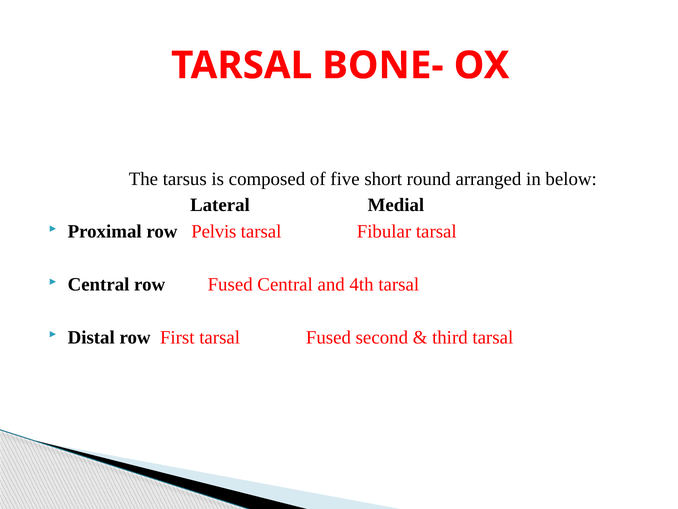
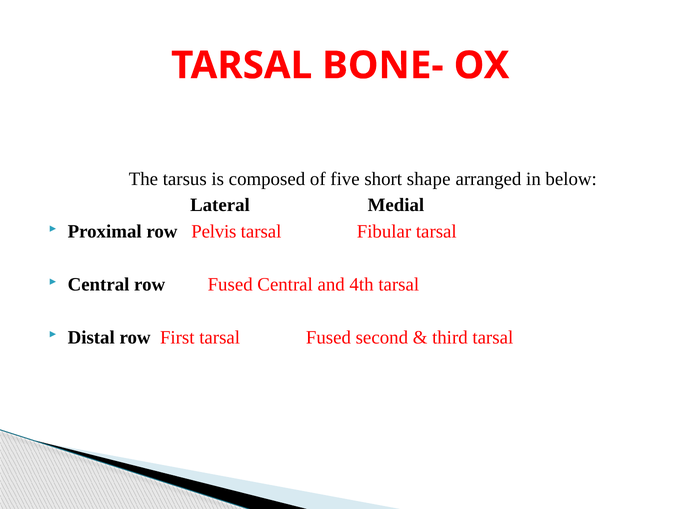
round: round -> shape (429, 179)
